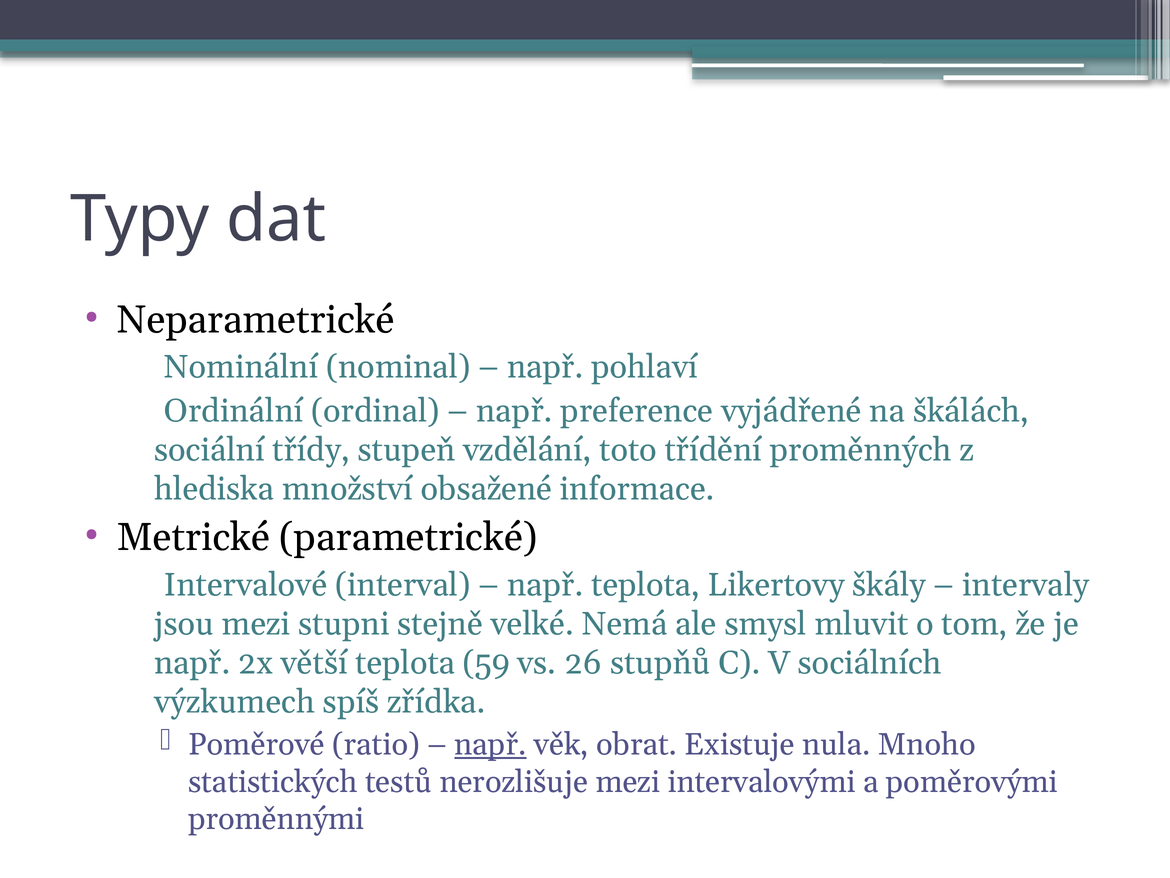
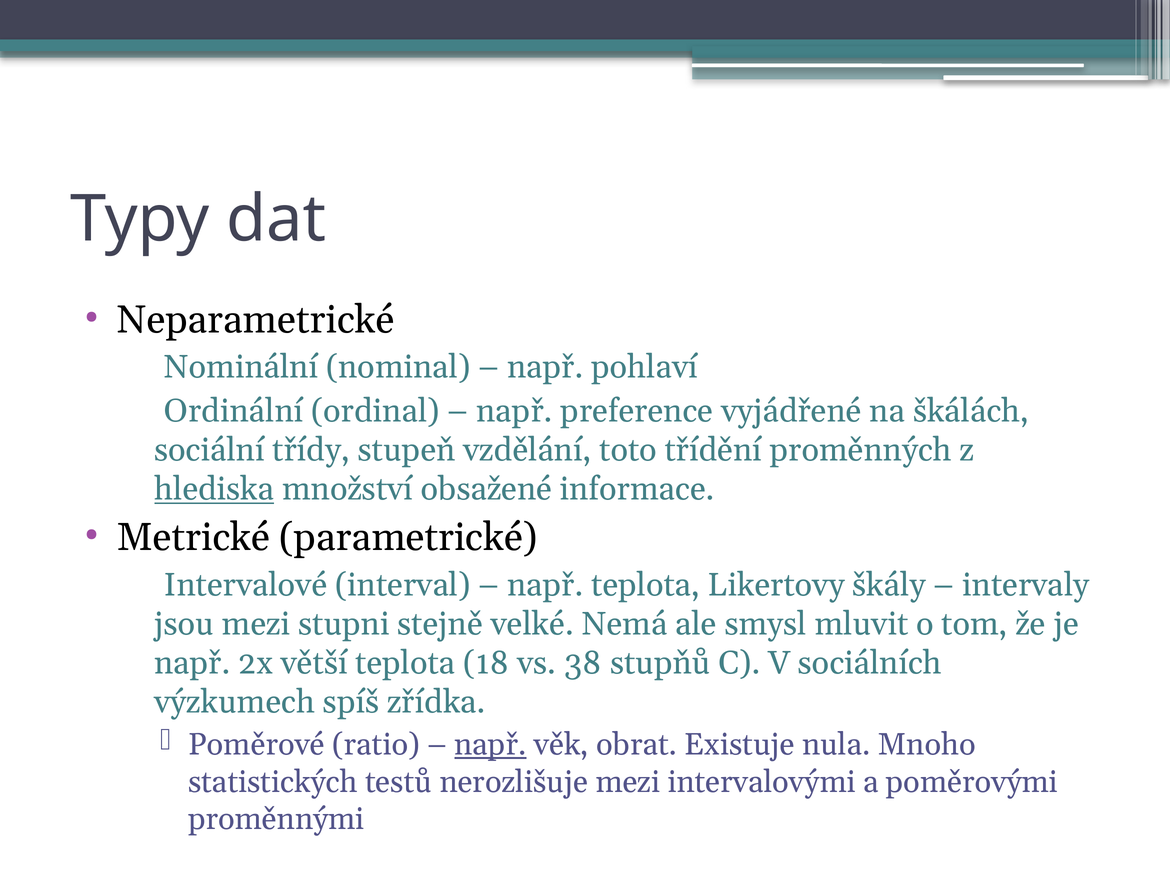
hlediska underline: none -> present (214, 489)
59: 59 -> 18 (486, 663)
26: 26 -> 38 (583, 663)
